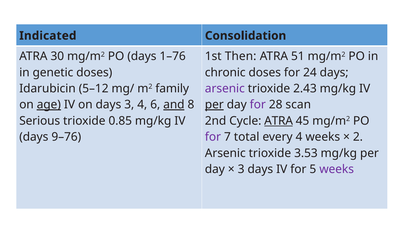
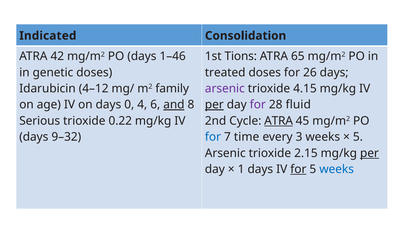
30: 30 -> 42 (57, 56)
1–76: 1–76 -> 1–46 (173, 56)
Then: Then -> Tions (241, 56)
51: 51 -> 65 (298, 56)
chronic: chronic -> treated (225, 72)
24: 24 -> 26 (310, 72)
5–12: 5–12 -> 4–12 (94, 88)
2.43: 2.43 -> 4.15 (305, 88)
age underline: present -> none (49, 104)
days 3: 3 -> 0 (129, 104)
scan: scan -> fluid (298, 104)
0.85: 0.85 -> 0.22 (120, 121)
9–76: 9–76 -> 9–32 (66, 137)
for colour: purple -> blue (213, 137)
total: total -> time (247, 137)
every 4: 4 -> 3 (299, 137)
2: 2 -> 5 (358, 137)
3.53: 3.53 -> 2.15 (306, 153)
per underline: none -> present (369, 153)
3: 3 -> 1 (241, 169)
for underline: none -> present (298, 169)
weeks colour: purple -> blue (337, 169)
